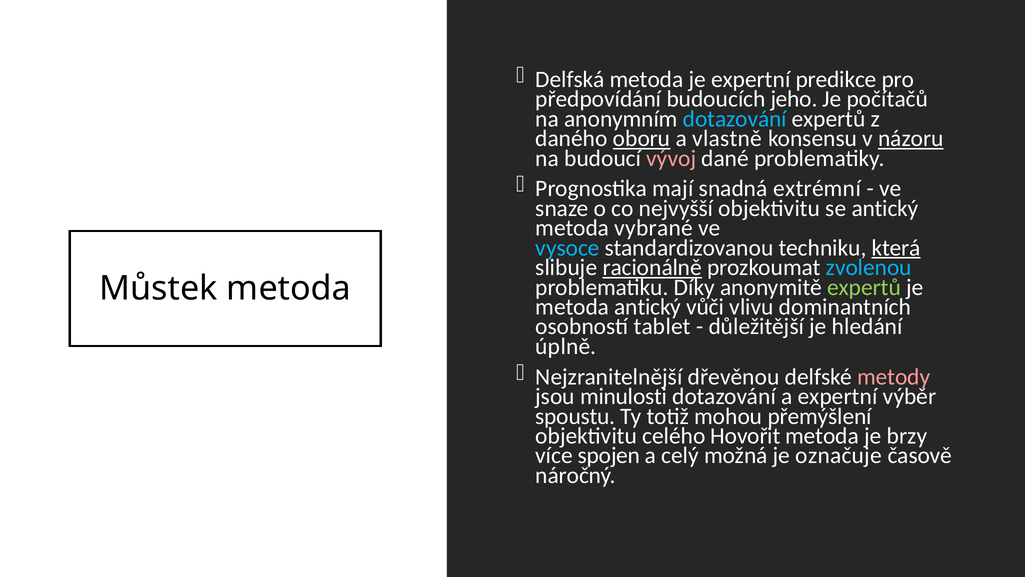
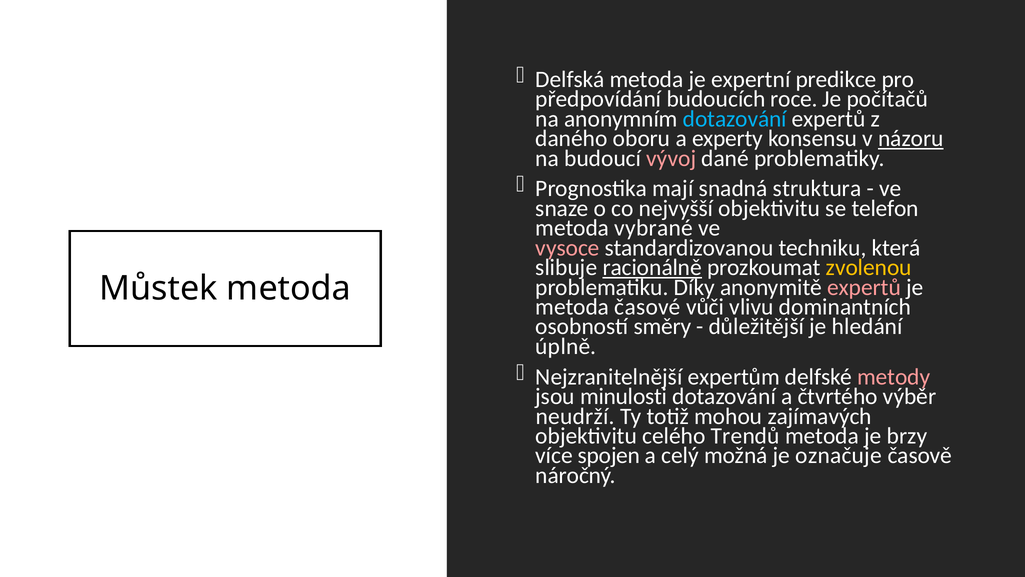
jeho: jeho -> roce (794, 99)
oboru underline: present -> none (642, 138)
vlastně: vlastně -> experty (728, 138)
extrémní: extrémní -> struktura (817, 189)
se antický: antický -> telefon (885, 208)
vysoce colour: light blue -> pink (568, 248)
která underline: present -> none (896, 248)
zvolenou colour: light blue -> yellow (869, 267)
expertů colour: light green -> pink (864, 287)
metoda antický: antický -> časové (648, 307)
tablet: tablet -> směry (662, 326)
dřevěnou: dřevěnou -> expertům (734, 377)
a expertní: expertní -> čtvrtého (838, 396)
spoustu: spoustu -> neudrží (575, 416)
přemýšlení: přemýšlení -> zajímavých (820, 416)
Hovořit: Hovořit -> Trendů (745, 436)
